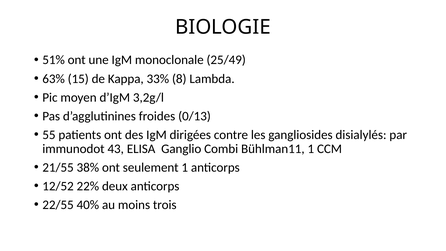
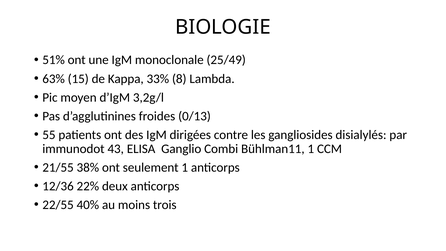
12/52: 12/52 -> 12/36 (58, 186)
